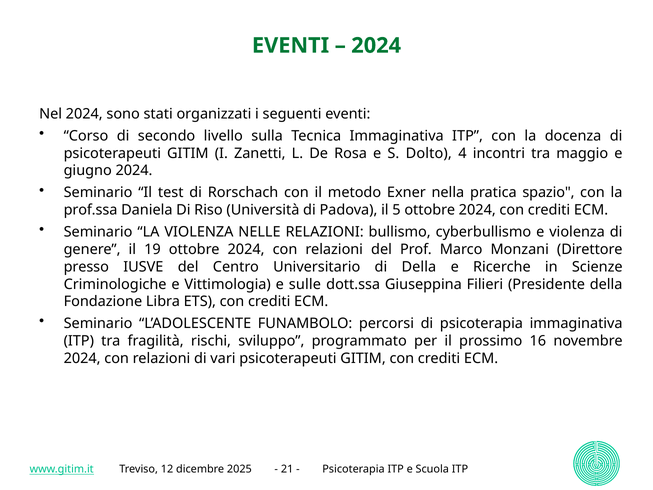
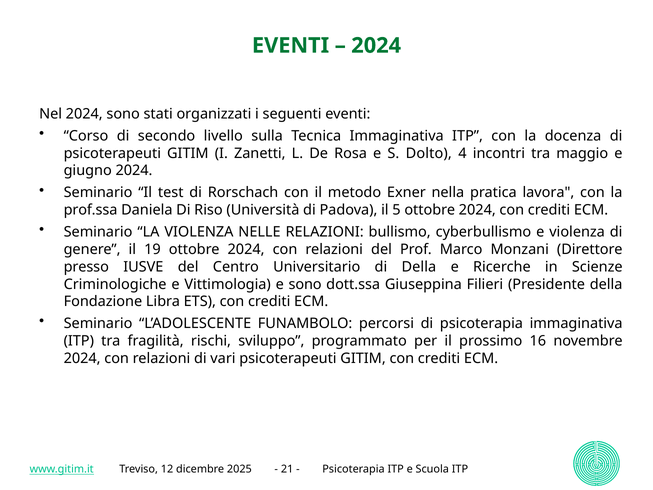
spazio: spazio -> lavora (548, 193)
e sulle: sulle -> sono (305, 284)
